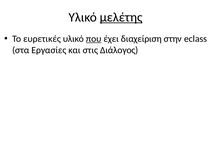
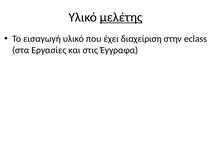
ευρετικές: ευρετικές -> εισαγωγή (42, 39)
που underline: present -> none (94, 39)
Διάλογος: Διάλογος -> Έγγραφα (119, 50)
